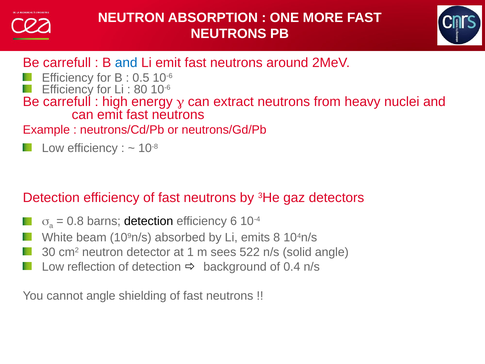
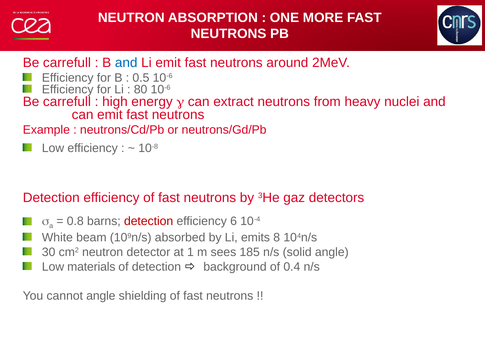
detection colour: black -> red (149, 221)
522: 522 -> 185 (250, 252)
reflection: reflection -> materials (91, 267)
